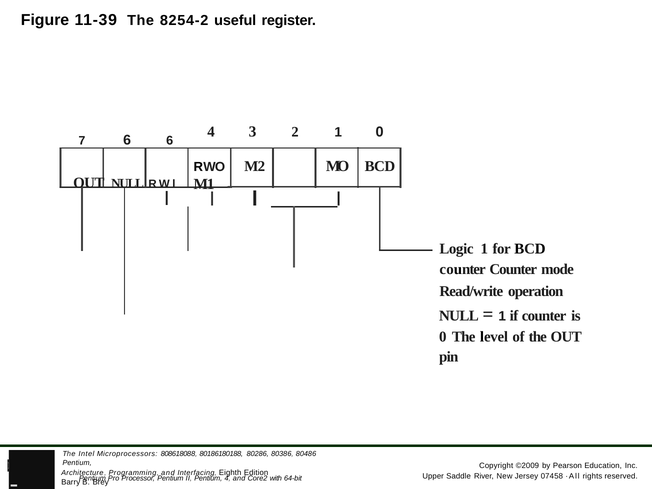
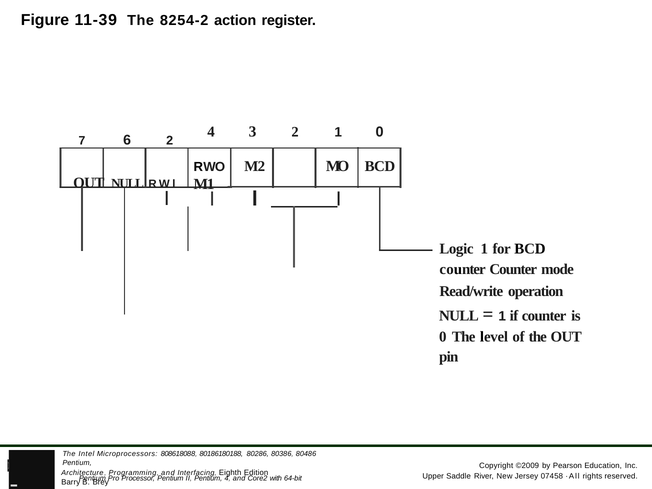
useful: useful -> action (235, 20)
6 6: 6 -> 2 (170, 140)
